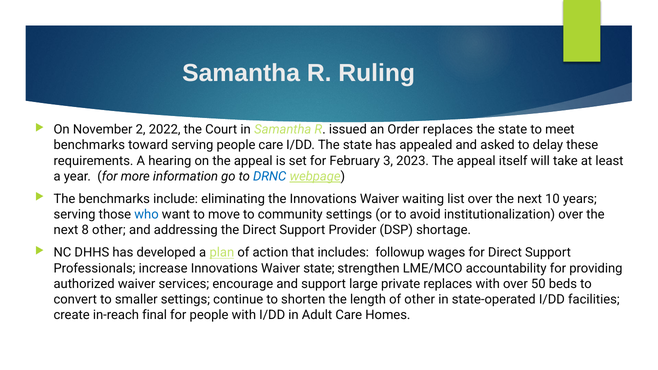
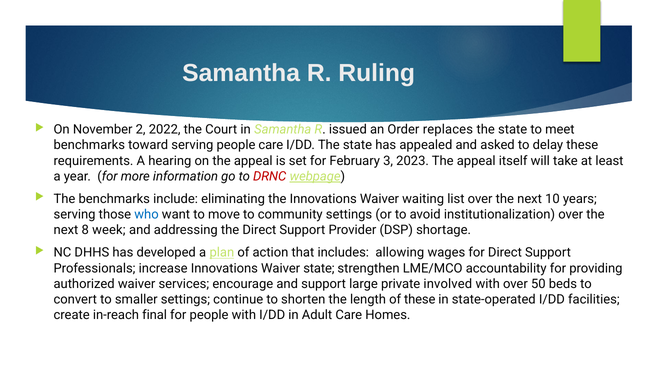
DRNC colour: blue -> red (270, 176)
8 other: other -> week (109, 230)
followup: followup -> allowing (400, 253)
private replaces: replaces -> involved (448, 284)
of other: other -> these (420, 300)
